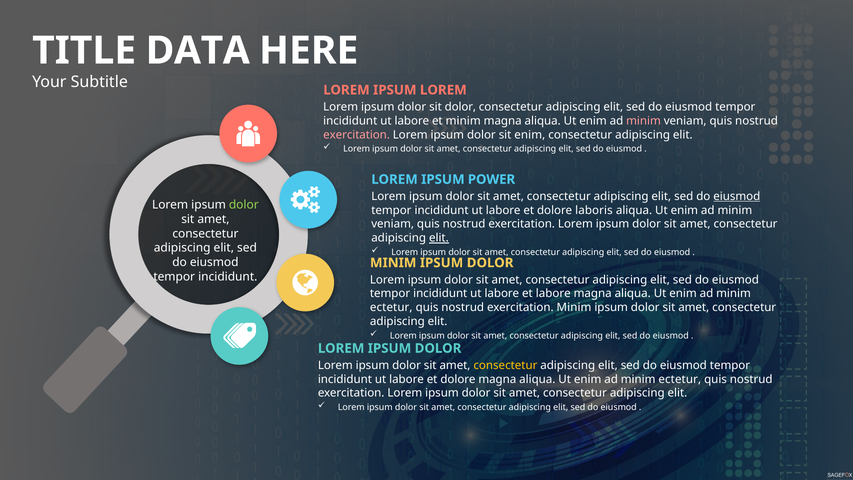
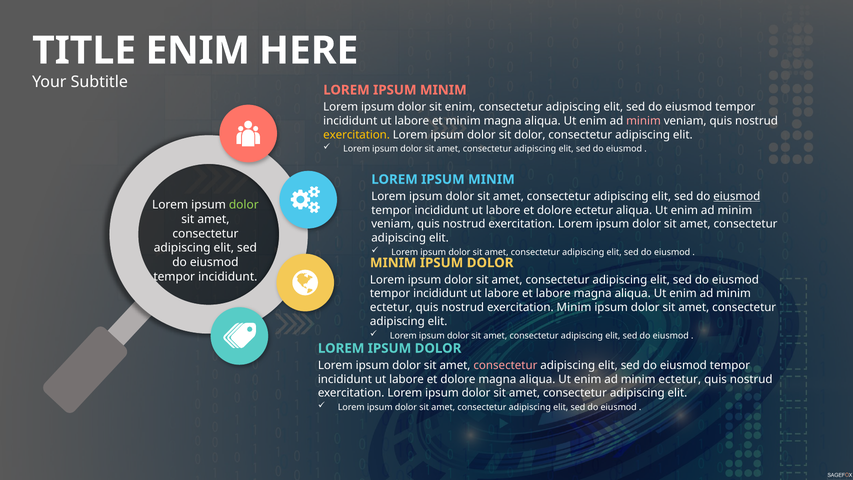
DATA: DATA -> ENIM (198, 51)
LOREM: LOREM -> MINIM (443, 90)
sit dolor: dolor -> enim (460, 107)
exercitation colour: pink -> yellow (357, 135)
sit enim: enim -> dolor (530, 135)
POWER: POWER -> MINIM (491, 179)
dolore laboris: laboris -> ectetur (594, 210)
elit underline: present -> none (439, 238)
consectetur colour: yellow -> pink (505, 365)
